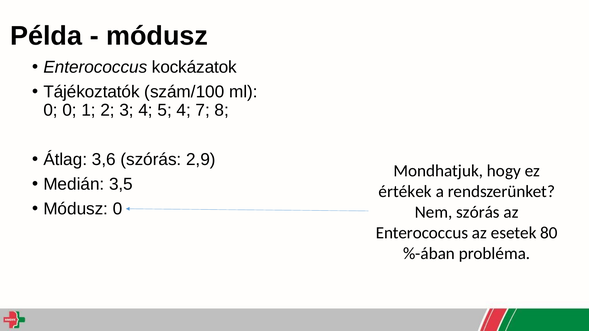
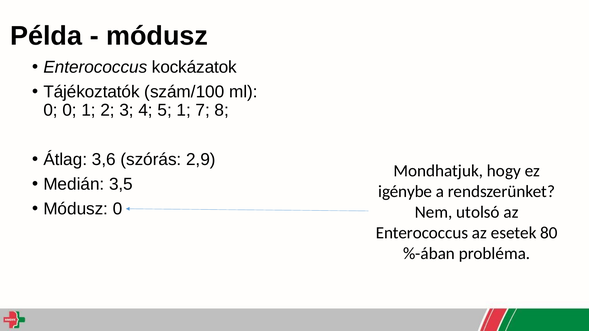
5 4: 4 -> 1 (184, 110)
értékek: értékek -> igénybe (405, 192)
Nem szórás: szórás -> utolsó (478, 212)
